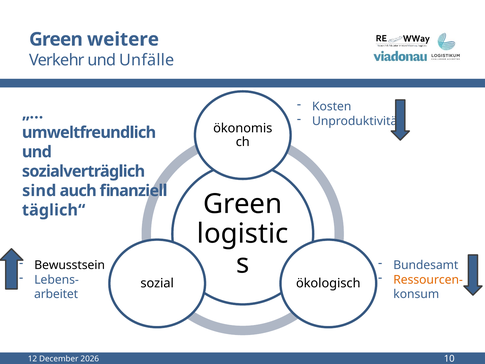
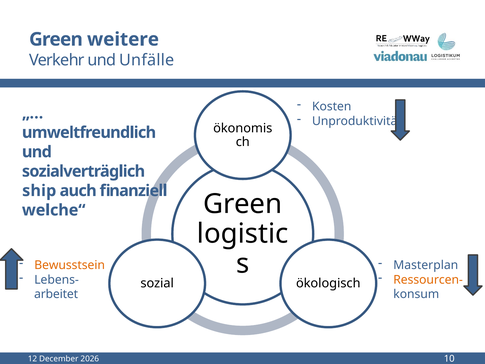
sind: sind -> ship (39, 191)
täglich“: täglich“ -> welche“ (54, 210)
Bewusstsein colour: black -> orange (70, 265)
Bundesamt: Bundesamt -> Masterplan (426, 265)
